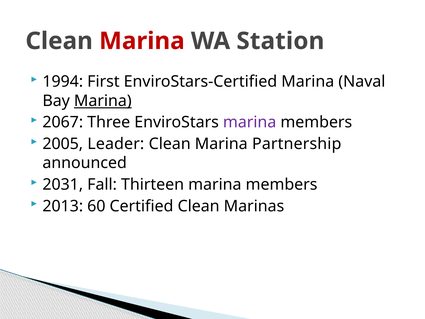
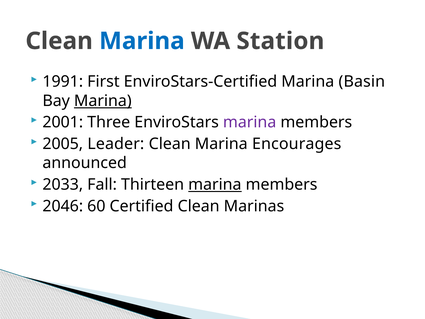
Marina colour: red -> blue (142, 41)
1994: 1994 -> 1991 (63, 82)
Naval: Naval -> Basin (362, 82)
2067: 2067 -> 2001 (63, 122)
Partnership: Partnership -> Encourages (297, 144)
2031: 2031 -> 2033 (63, 184)
marina underline: none -> present (215, 184)
2013: 2013 -> 2046 (63, 206)
